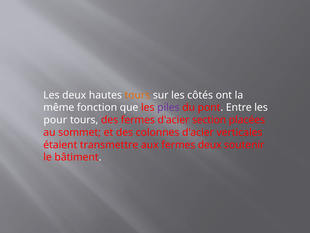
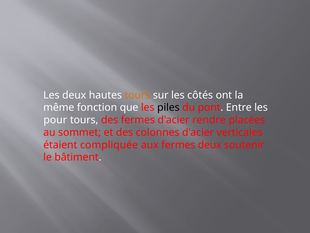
piles colour: purple -> black (168, 107)
section: section -> rendre (209, 120)
transmettre: transmettre -> compliquée (109, 145)
